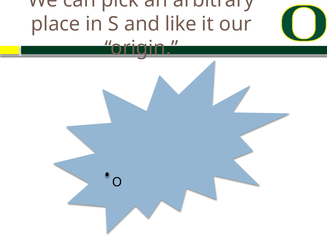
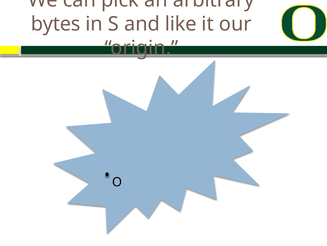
place: place -> bytes (56, 24)
